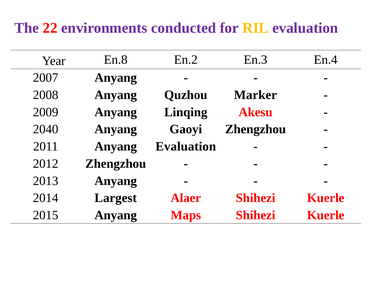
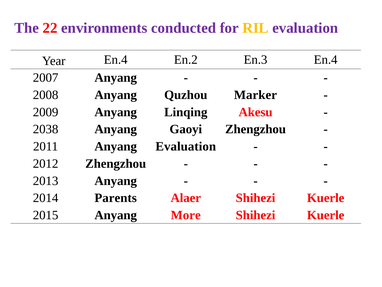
Year En.8: En.8 -> En.4 (116, 60)
2040: 2040 -> 2038 (46, 129)
Largest: Largest -> Parents (116, 198)
Maps: Maps -> More (186, 215)
